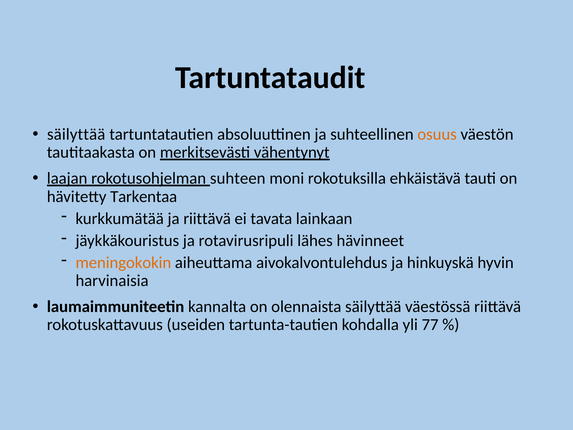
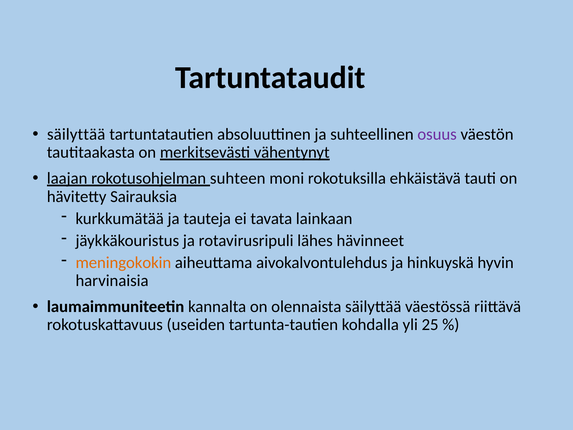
osuus colour: orange -> purple (437, 134)
Tarkentaa: Tarkentaa -> Sairauksia (144, 196)
ja riittävä: riittävä -> tauteja (207, 218)
77: 77 -> 25 (430, 325)
